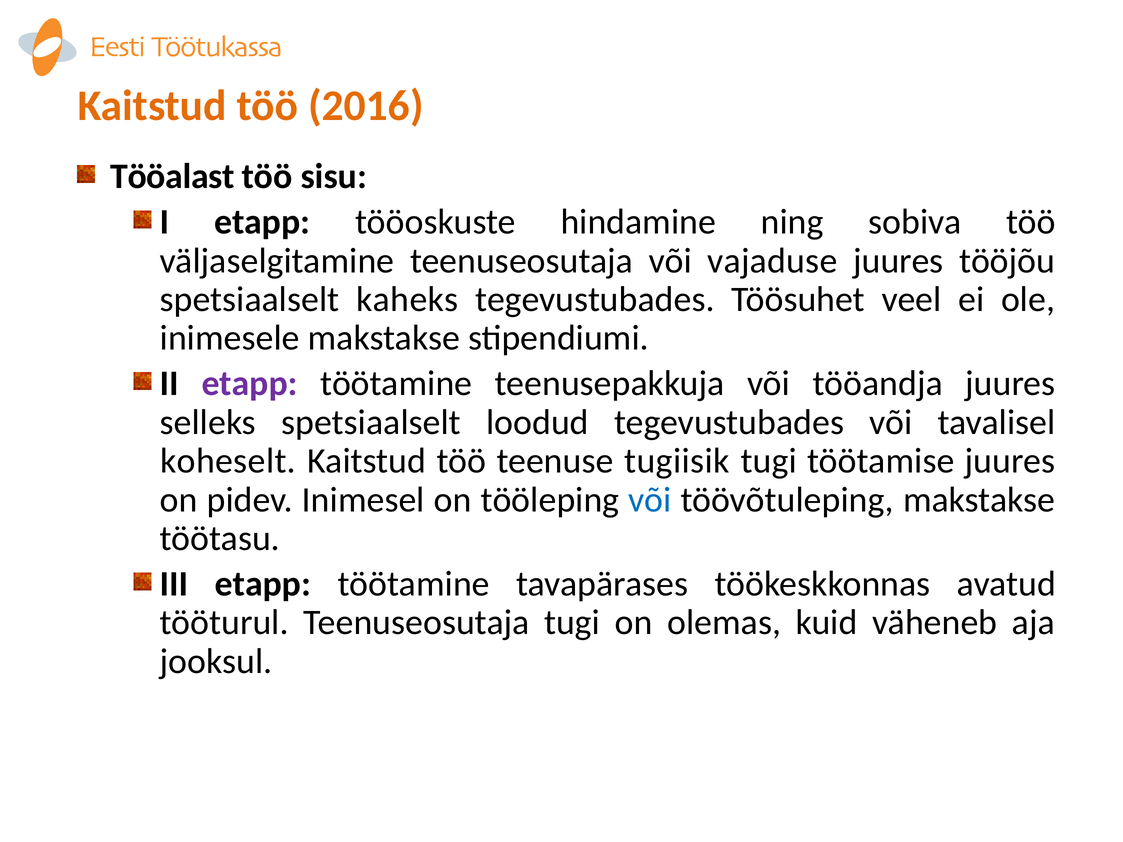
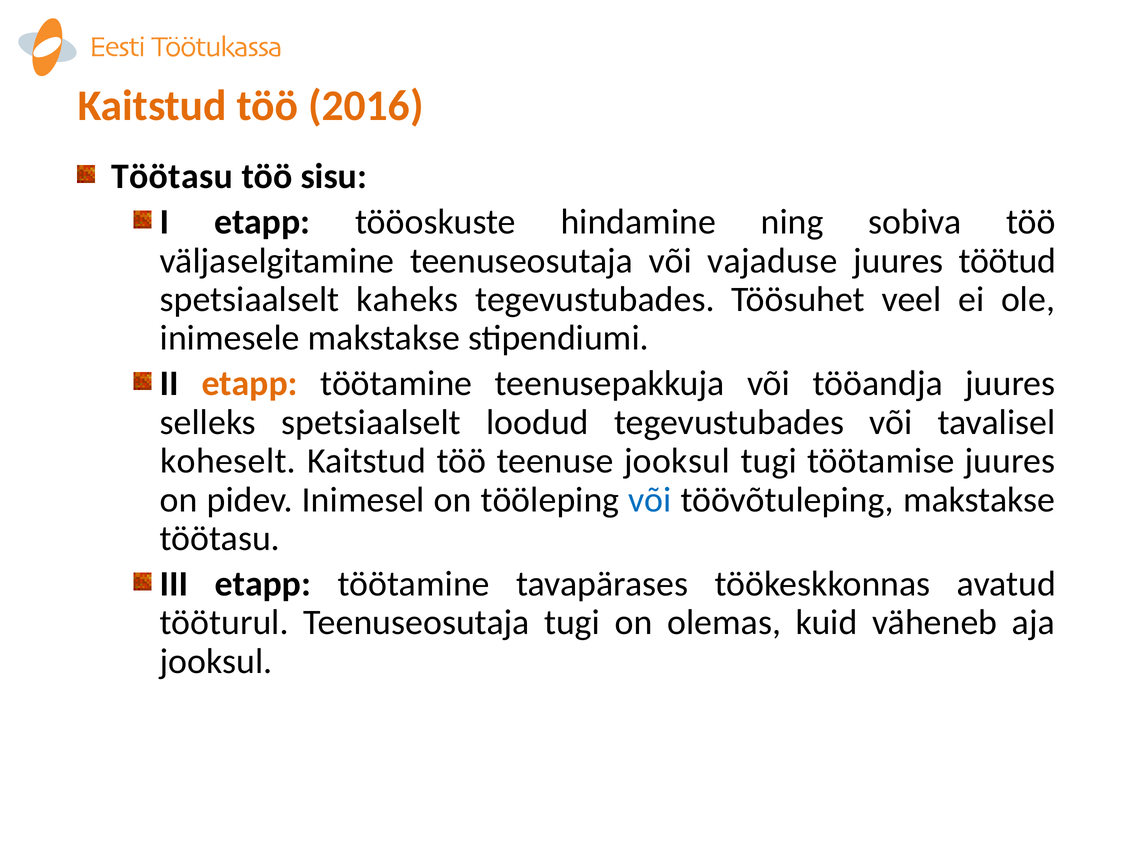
Tööalast: Tööalast -> Töötasu (172, 177)
tööjõu: tööjõu -> töötud (1007, 261)
etapp colour: purple -> orange (250, 384)
teenuse tugiisik: tugiisik -> jooksul (677, 461)
